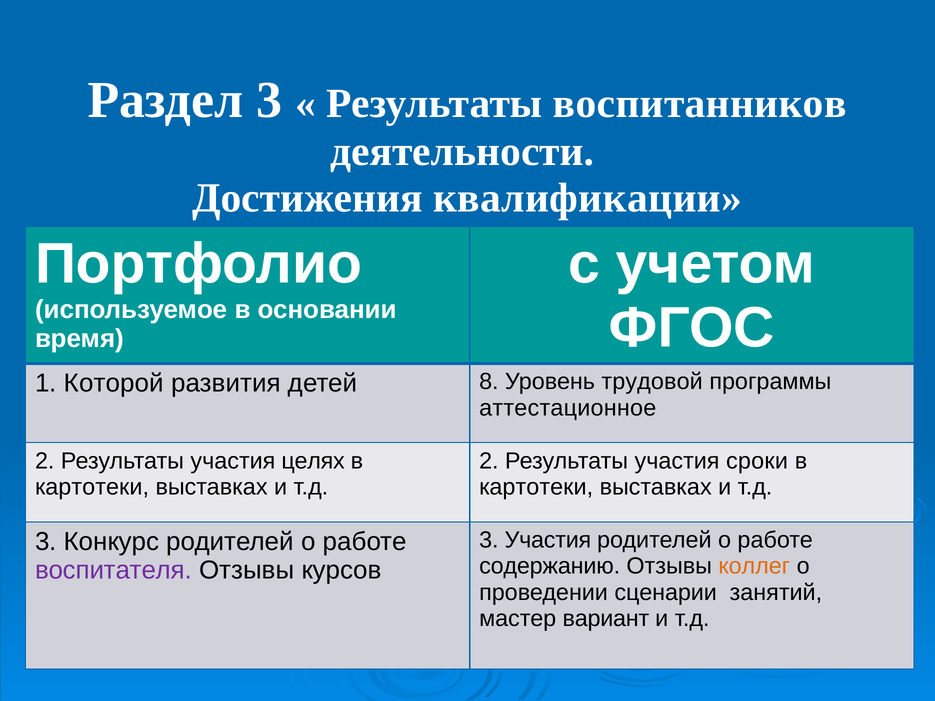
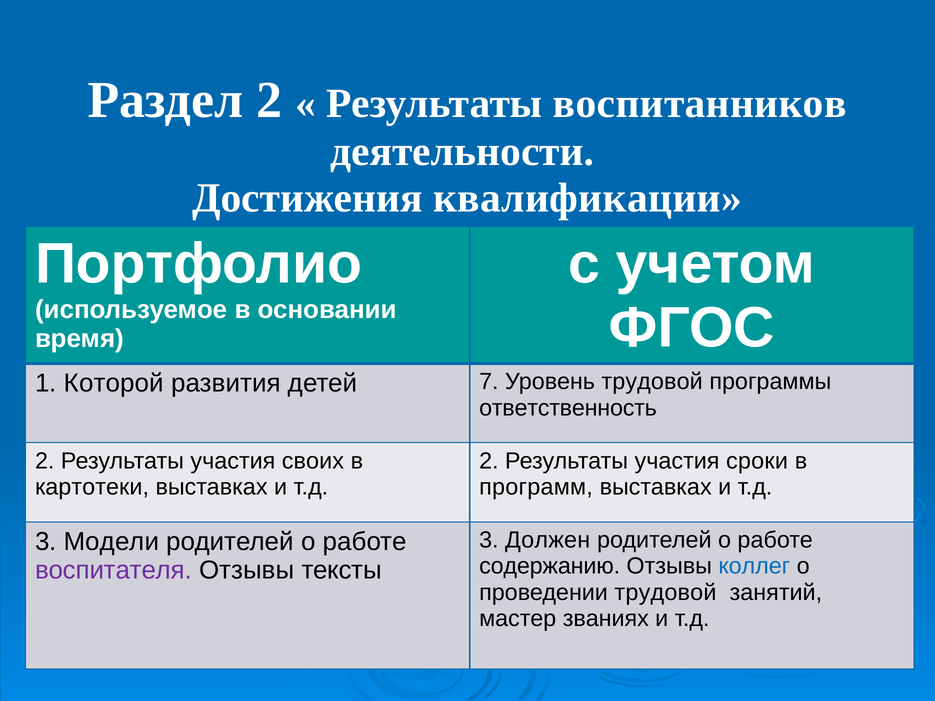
Раздел 3: 3 -> 2 (269, 100)
8: 8 -> 7 (489, 382)
аттестационное: аттестационное -> ответственность (568, 408)
целях: целях -> своих (313, 461)
картотеки: картотеки -> программ (536, 487)
3 Участия: Участия -> Должен (548, 540)
Конкурс: Конкурс -> Модели (111, 542)
коллег colour: orange -> blue (754, 566)
курсов: курсов -> тексты (342, 571)
проведении сценарии: сценарии -> трудовой (665, 593)
вариант: вариант -> званиях (606, 619)
